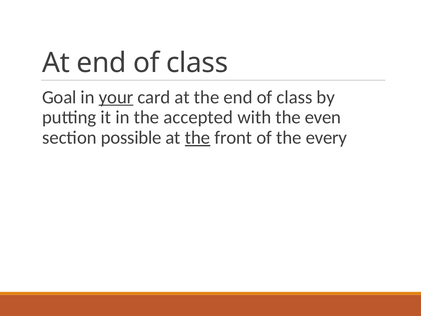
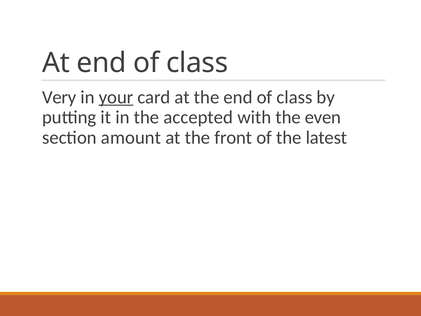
Goal: Goal -> Very (59, 97)
possible: possible -> amount (131, 138)
the underline: present -> none (198, 138)
every: every -> latest (326, 138)
